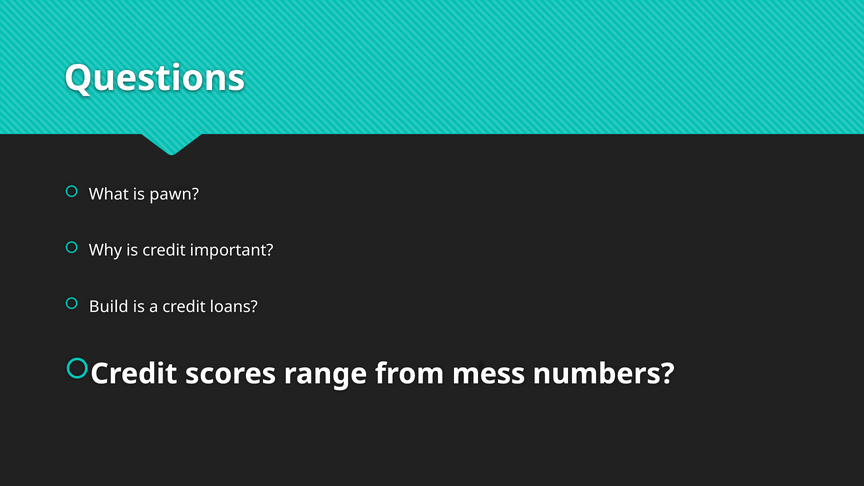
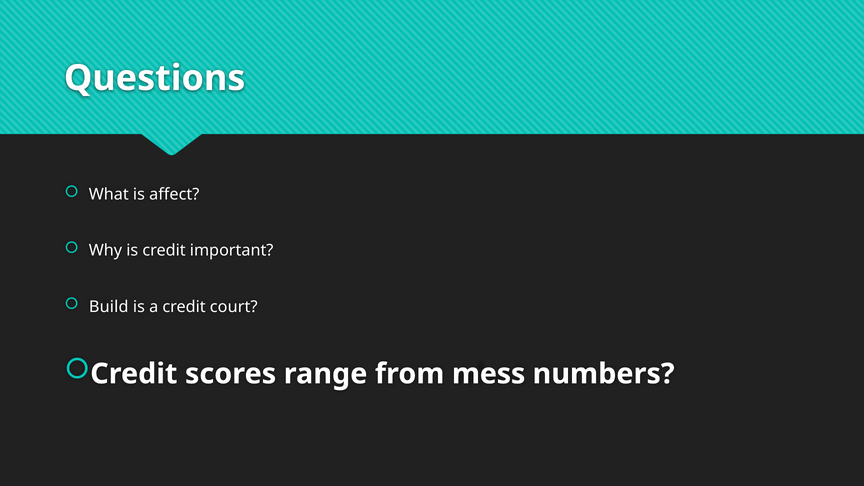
pawn: pawn -> affect (174, 194)
loans: loans -> court (234, 307)
